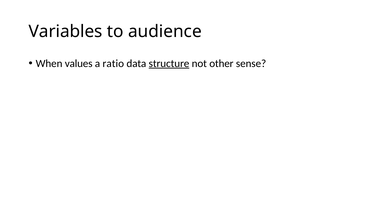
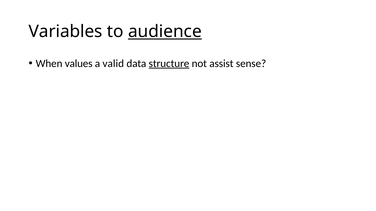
audience underline: none -> present (165, 32)
ratio: ratio -> valid (113, 64)
other: other -> assist (221, 64)
